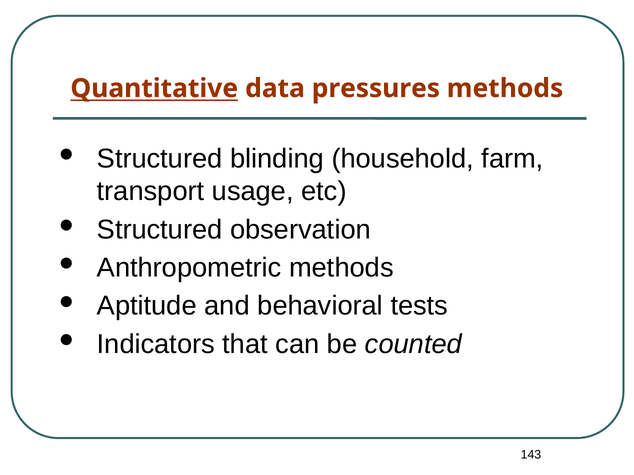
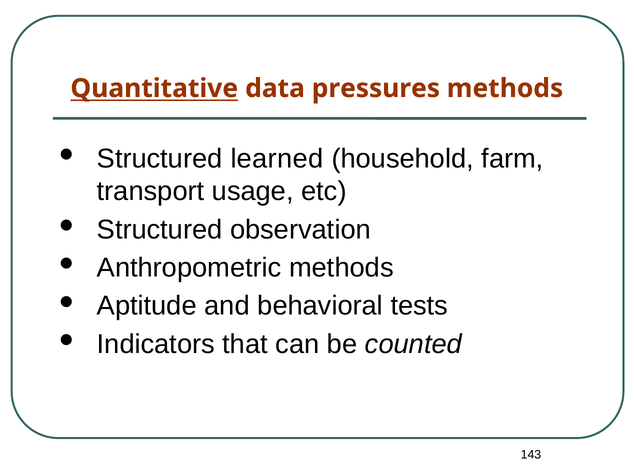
blinding: blinding -> learned (277, 159)
